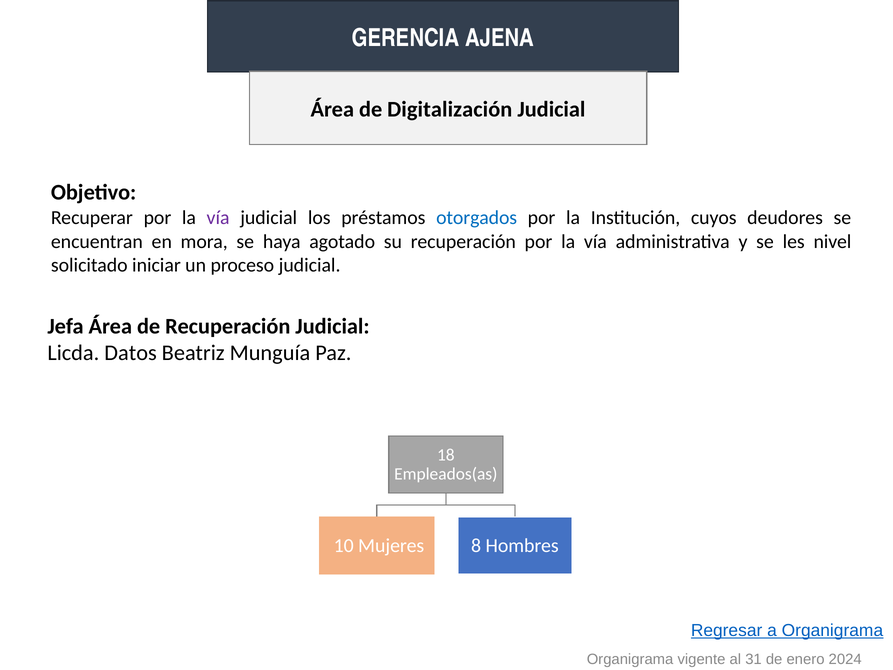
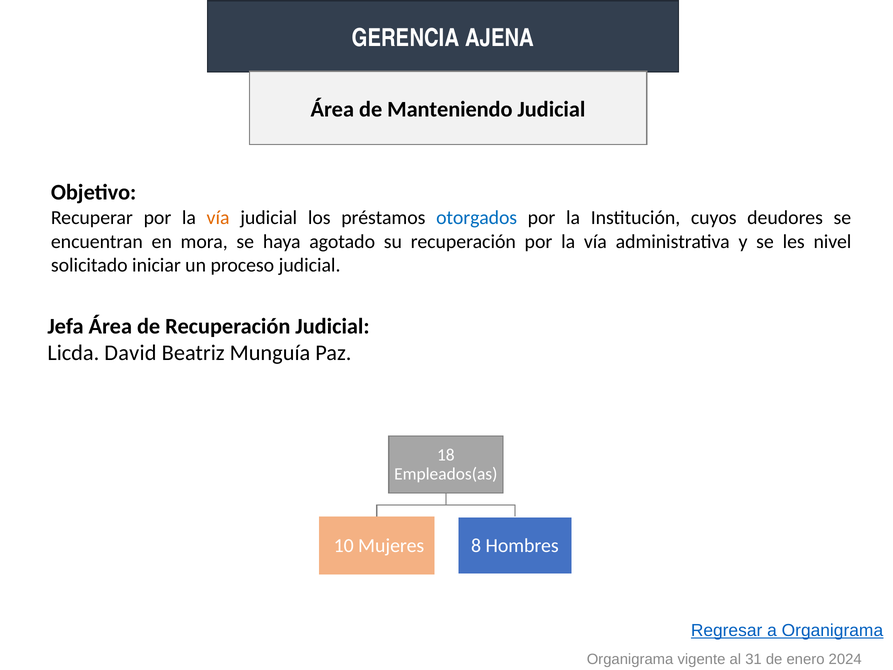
Digitalización: Digitalización -> Manteniendo (450, 109)
vía colour: purple -> orange (218, 218)
Datos: Datos -> David (130, 353)
